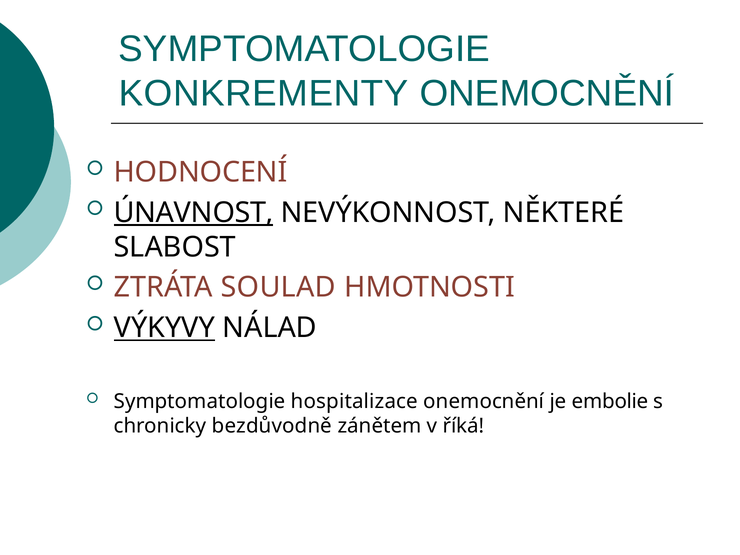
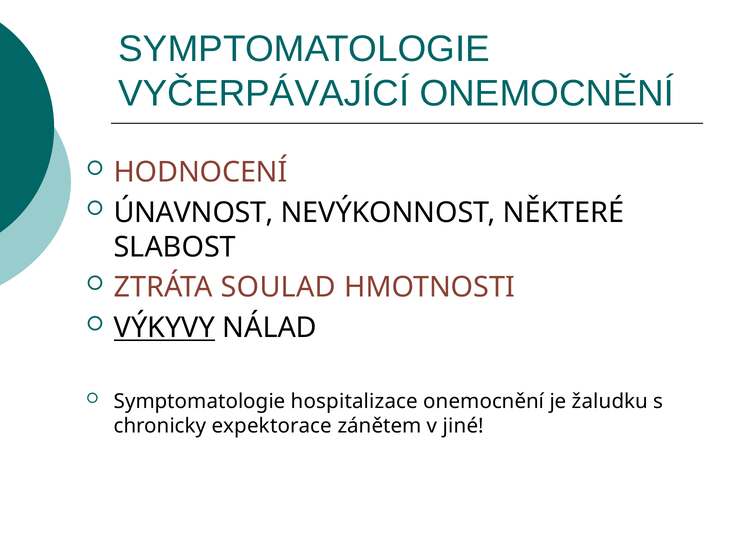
KONKREMENTY: KONKREMENTY -> VYČERPÁVAJÍCÍ (264, 94)
ÚNAVNOST underline: present -> none (194, 213)
embolie: embolie -> žaludku (610, 401)
bezdůvodně: bezdůvodně -> expektorace (272, 426)
říká: říká -> jiné (463, 426)
